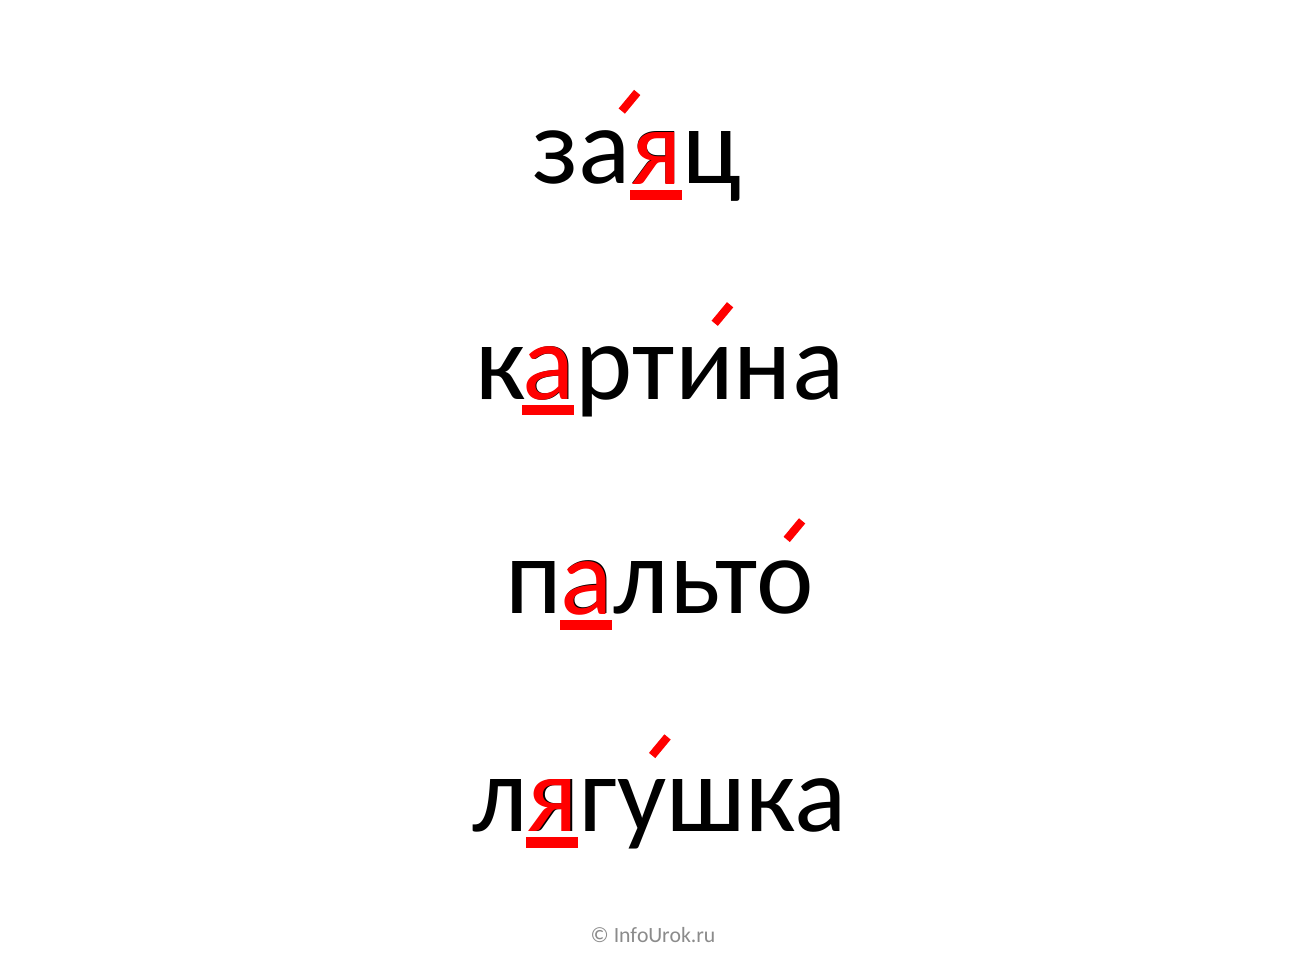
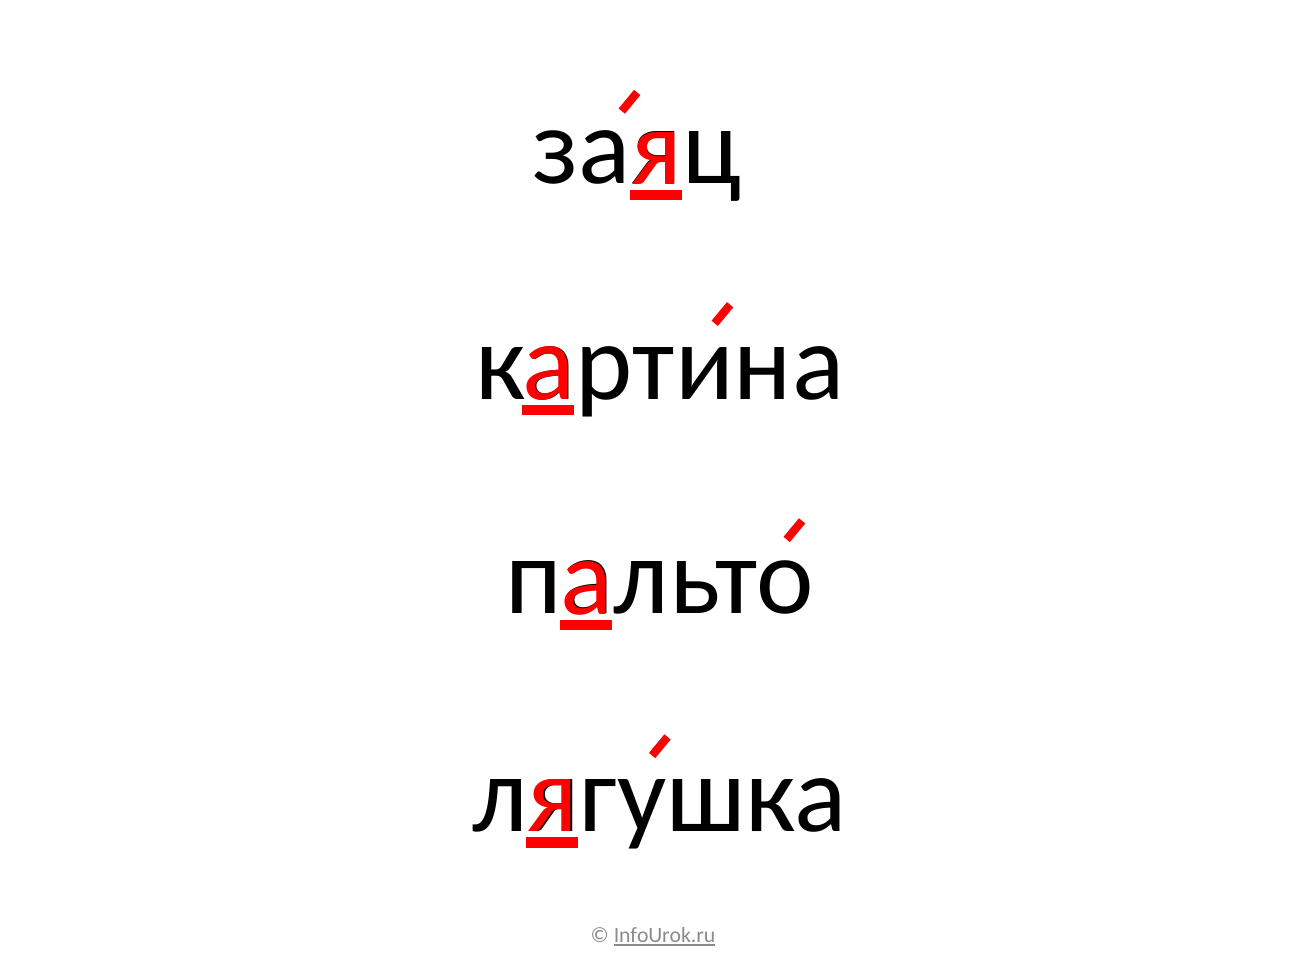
InfoUrok.ru underline: none -> present (664, 935)
